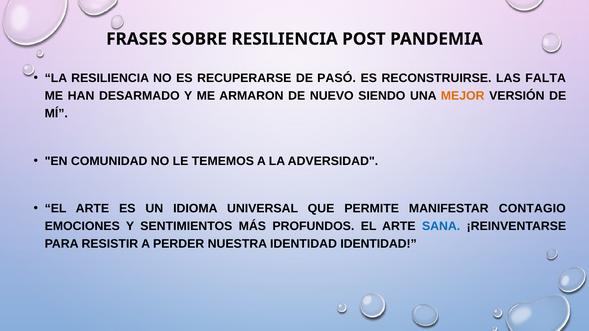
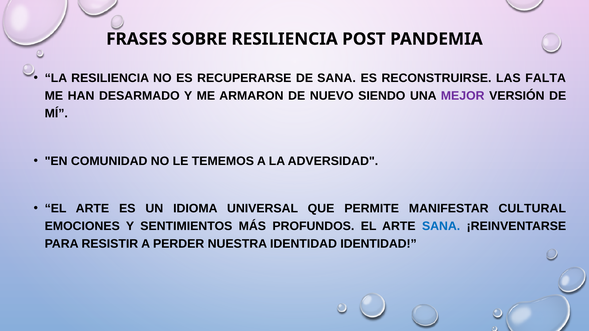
DE PASÓ: PASÓ -> SANA (337, 78)
MEJOR colour: orange -> purple (463, 96)
CONTAGIO: CONTAGIO -> CULTURAL (532, 209)
